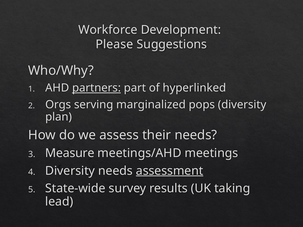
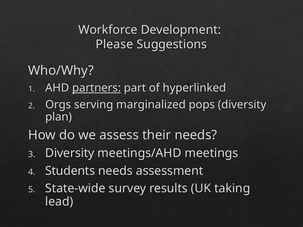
Measure: Measure -> Diversity (70, 153)
Diversity: Diversity -> Students (70, 171)
assessment underline: present -> none (170, 171)
